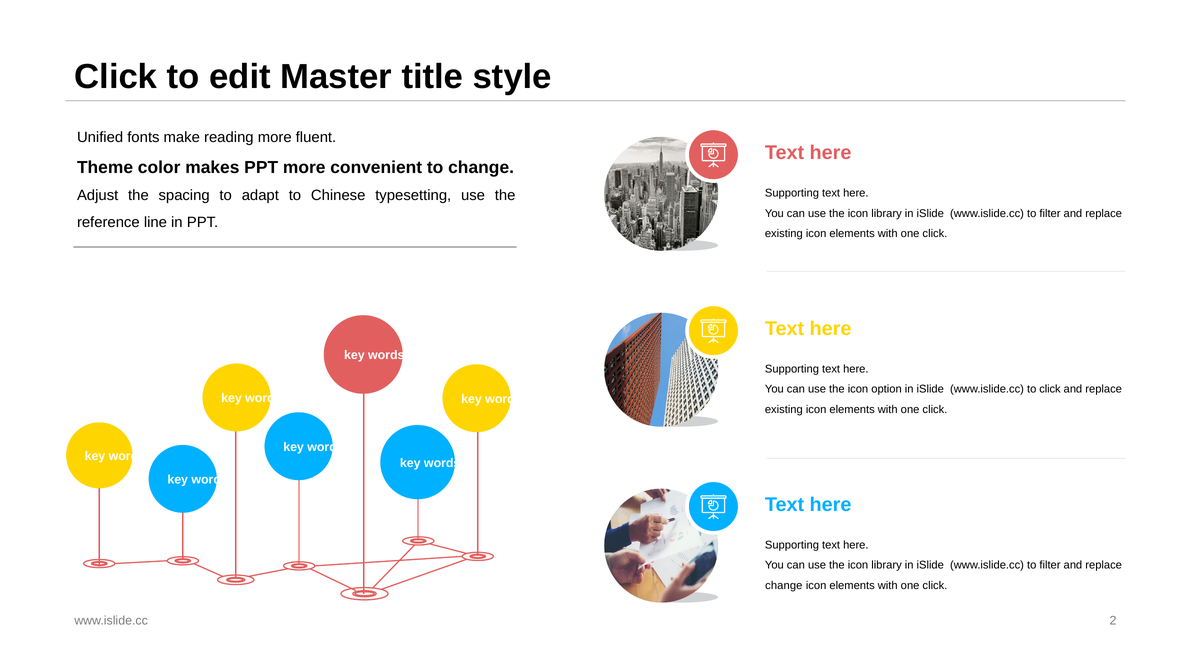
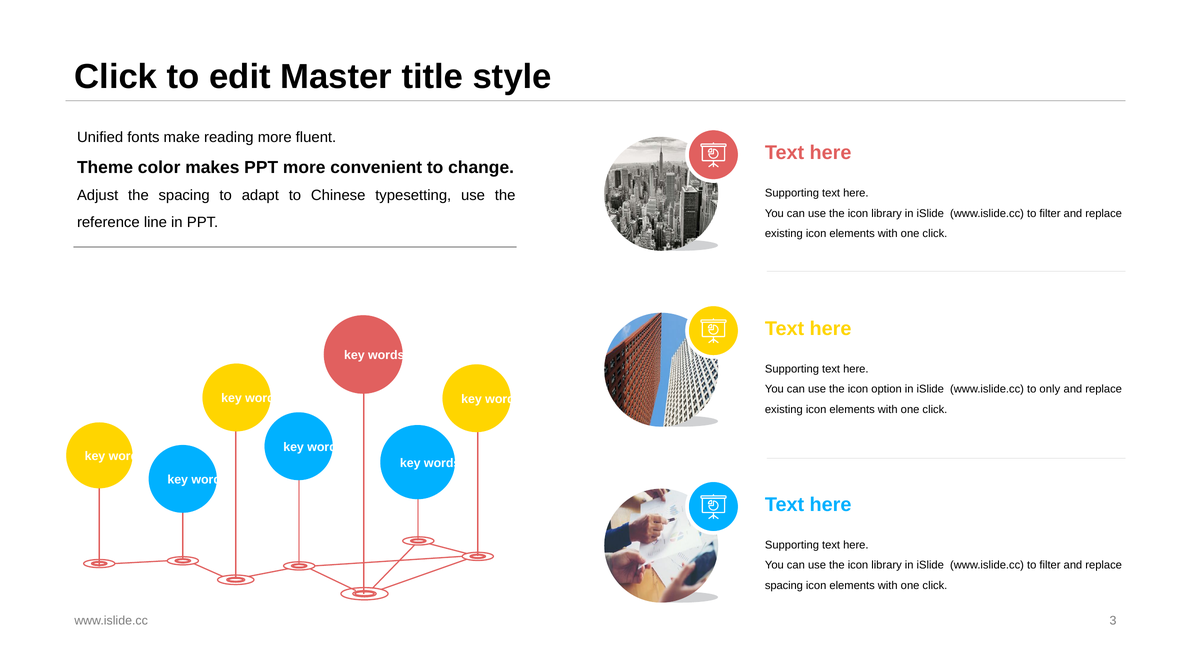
to click: click -> only (1050, 389)
change: change -> spacing (784, 585)
2: 2 -> 3 (1113, 621)
